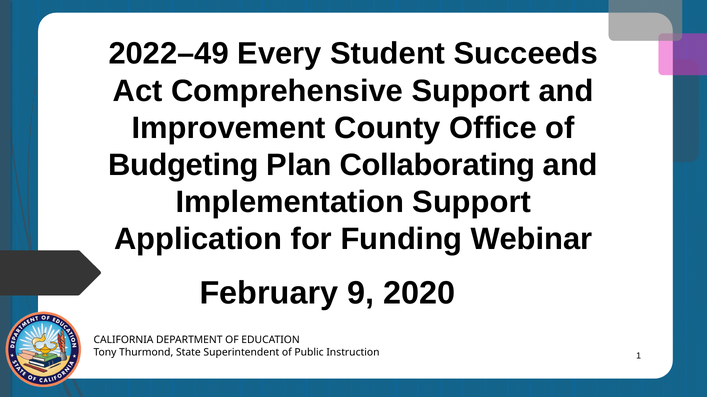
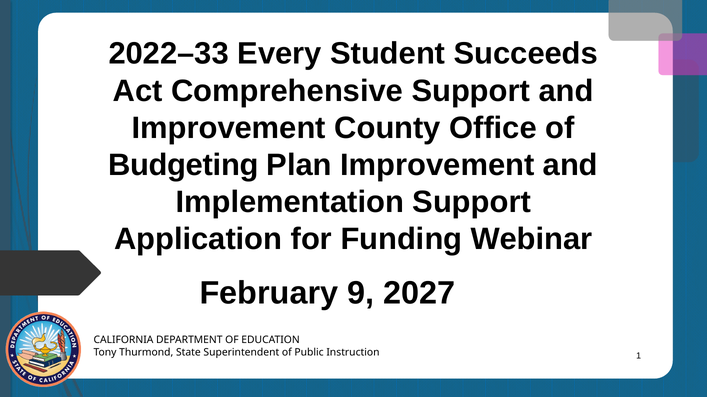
2022–49: 2022–49 -> 2022–33 (169, 54)
Plan Collaborating: Collaborating -> Improvement (437, 165)
2020: 2020 -> 2027 (419, 293)
